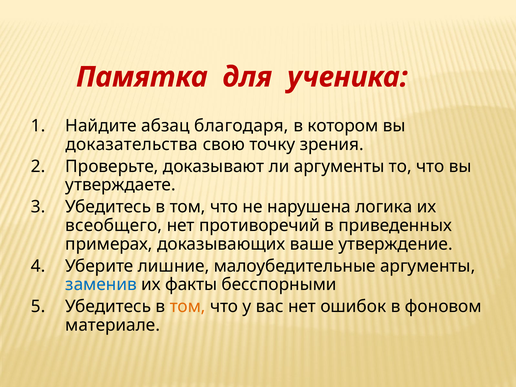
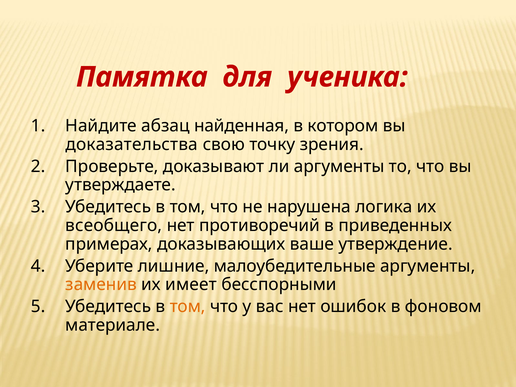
благодаря: благодаря -> найденная (242, 126)
заменив colour: blue -> orange (101, 285)
факты: факты -> имеет (191, 285)
